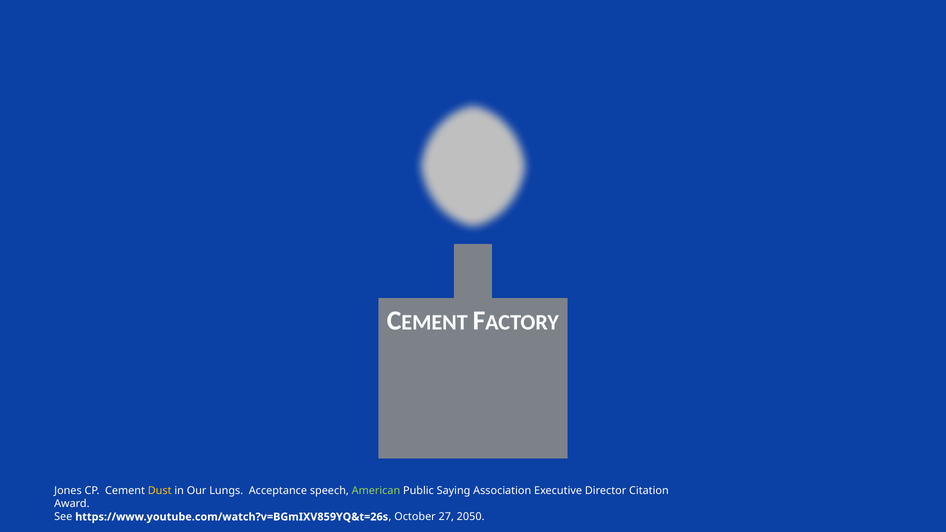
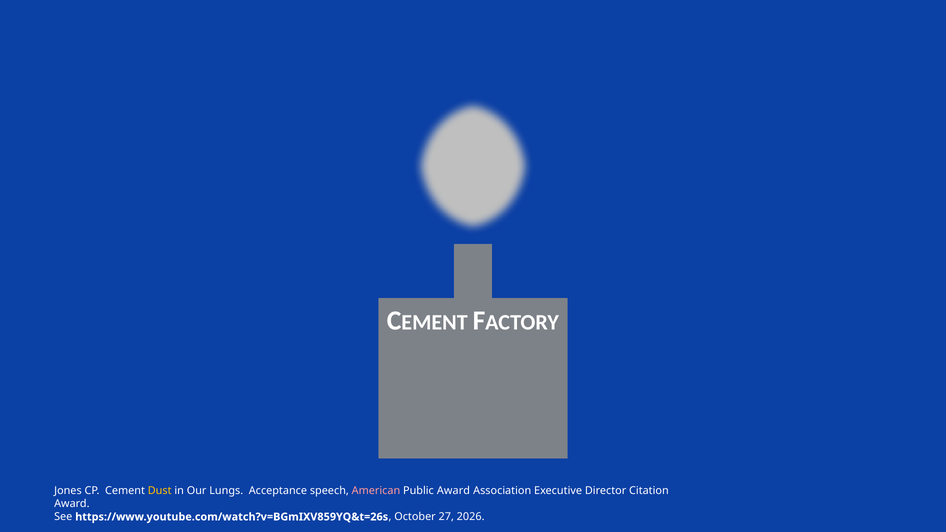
American colour: light green -> pink (376, 491)
Public Saying: Saying -> Award (453, 491)
2050: 2050 -> 2026 (471, 517)
